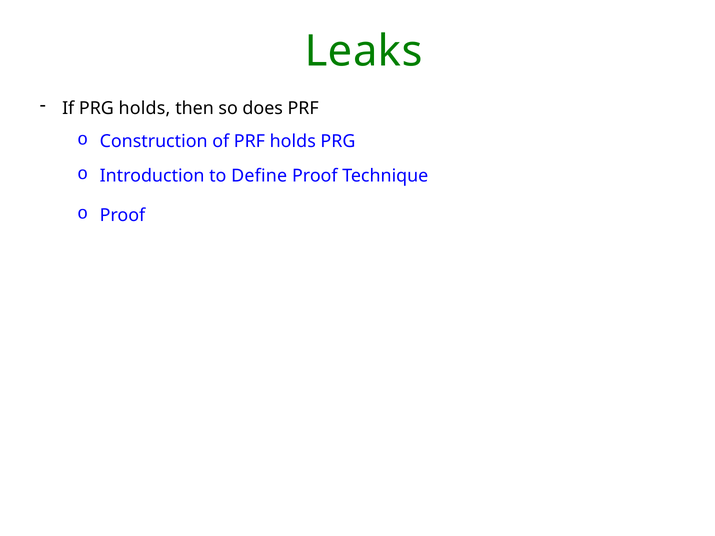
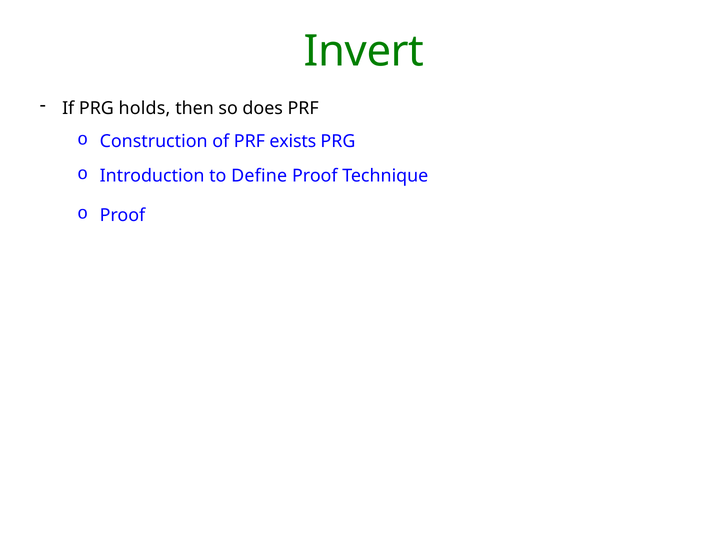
Leaks: Leaks -> Invert (364, 51)
PRF holds: holds -> exists (293, 141)
